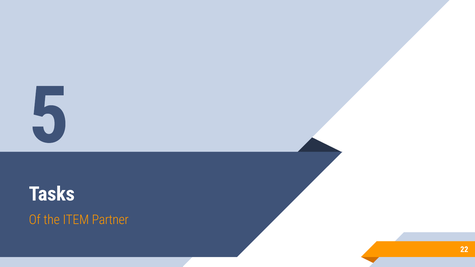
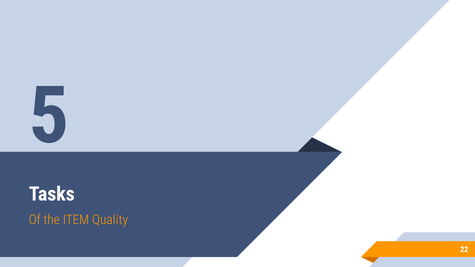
Partner: Partner -> Quality (110, 220)
